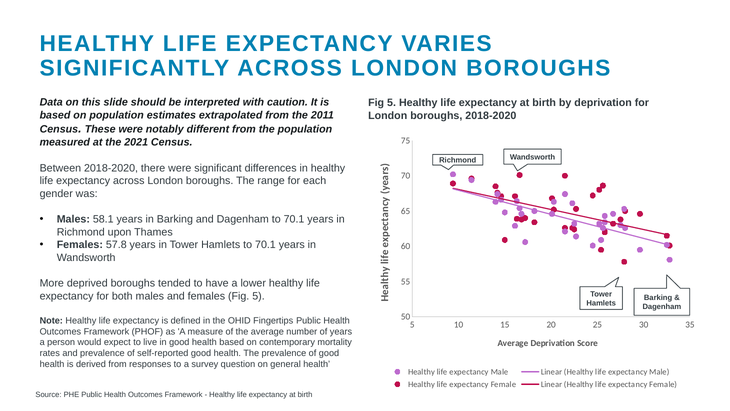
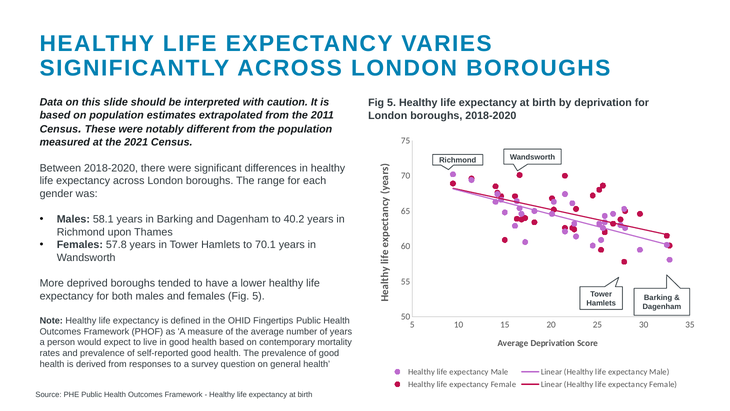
Dagenham to 70.1: 70.1 -> 40.2 (294, 219)
